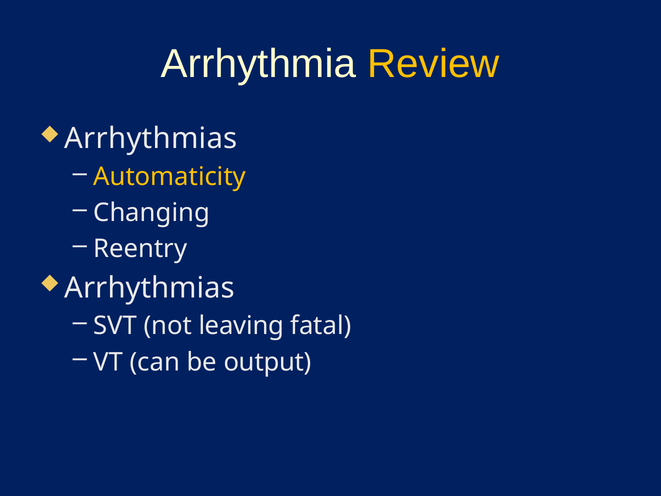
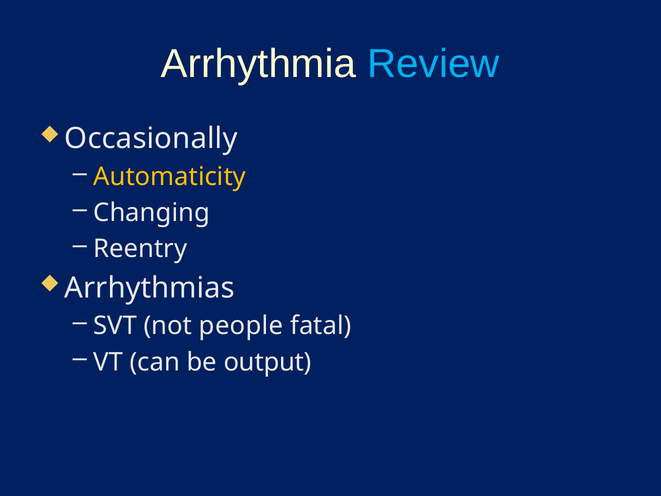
Review colour: yellow -> light blue (433, 64)
Arrhythmias: Arrhythmias -> Occasionally (151, 139)
leaving: leaving -> people (241, 326)
